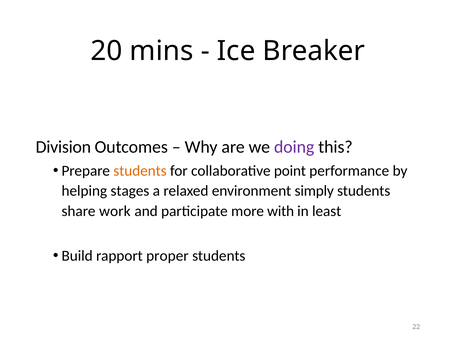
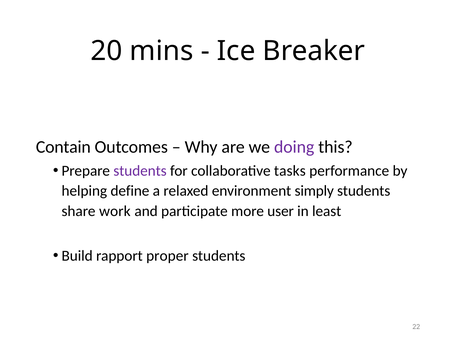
Division: Division -> Contain (63, 147)
students colour: orange -> purple (140, 171)
point: point -> tasks (290, 171)
stages: stages -> define (130, 191)
with: with -> user (281, 211)
